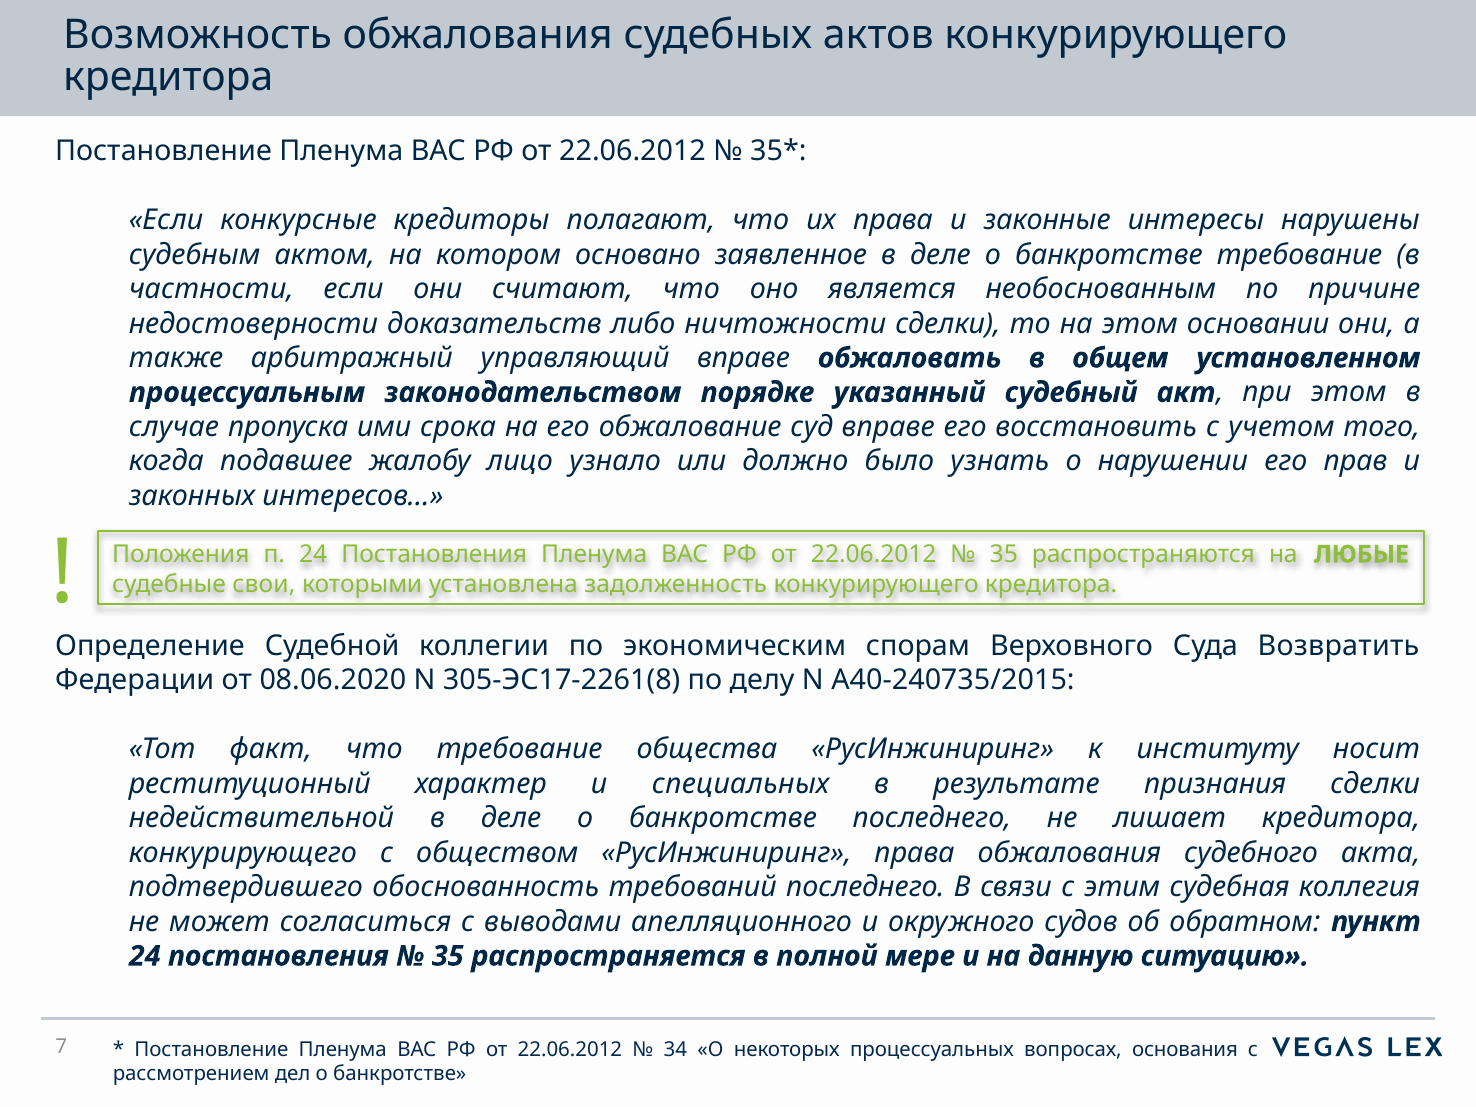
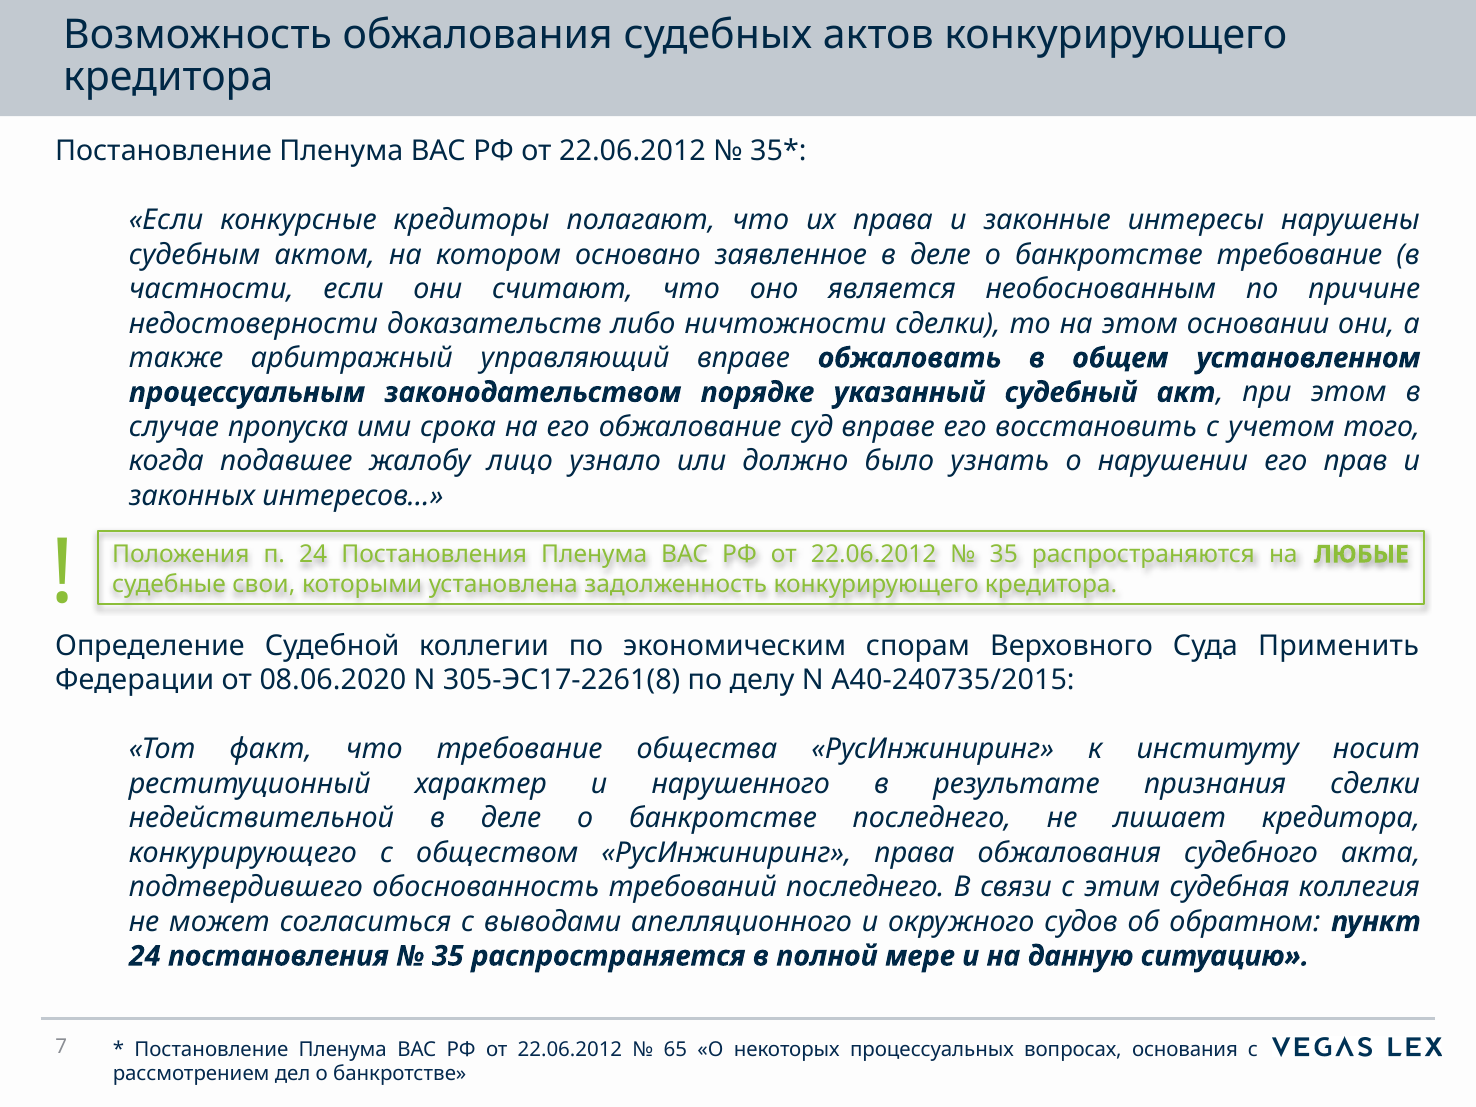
Возвратить: Возвратить -> Применить (1338, 646)
специальных: специальных -> нарушенного (741, 784)
34: 34 -> 65 (675, 1050)
